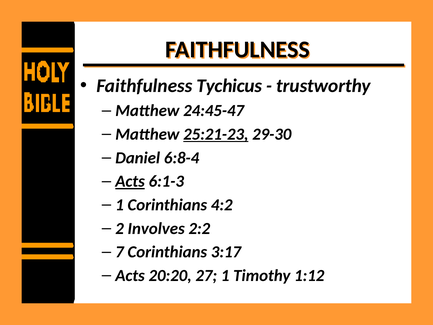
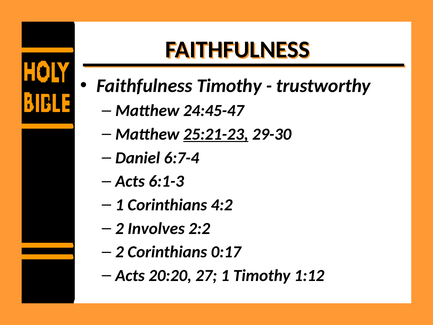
Faithfulness Tychicus: Tychicus -> Timothy (229, 86)
6:8-4: 6:8-4 -> 6:7-4 (182, 158)
Acts underline: present -> none (130, 181)
7: 7 -> 2 (120, 252)
3:17: 3:17 -> 0:17 (226, 252)
